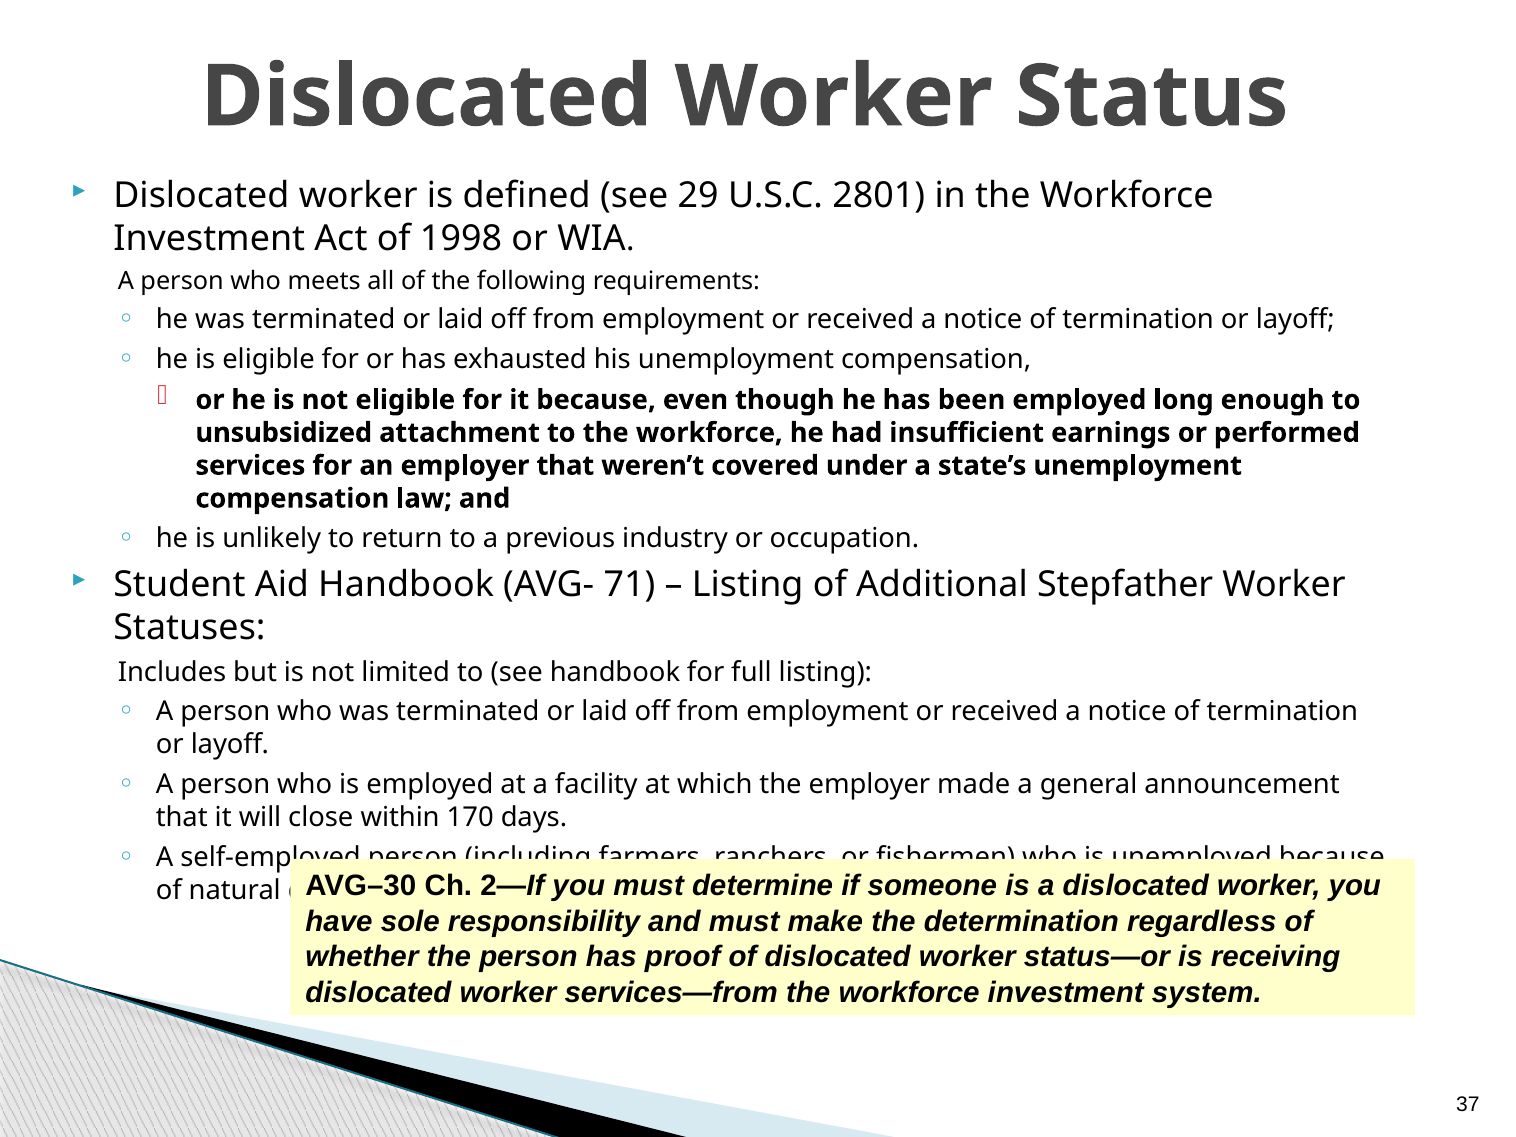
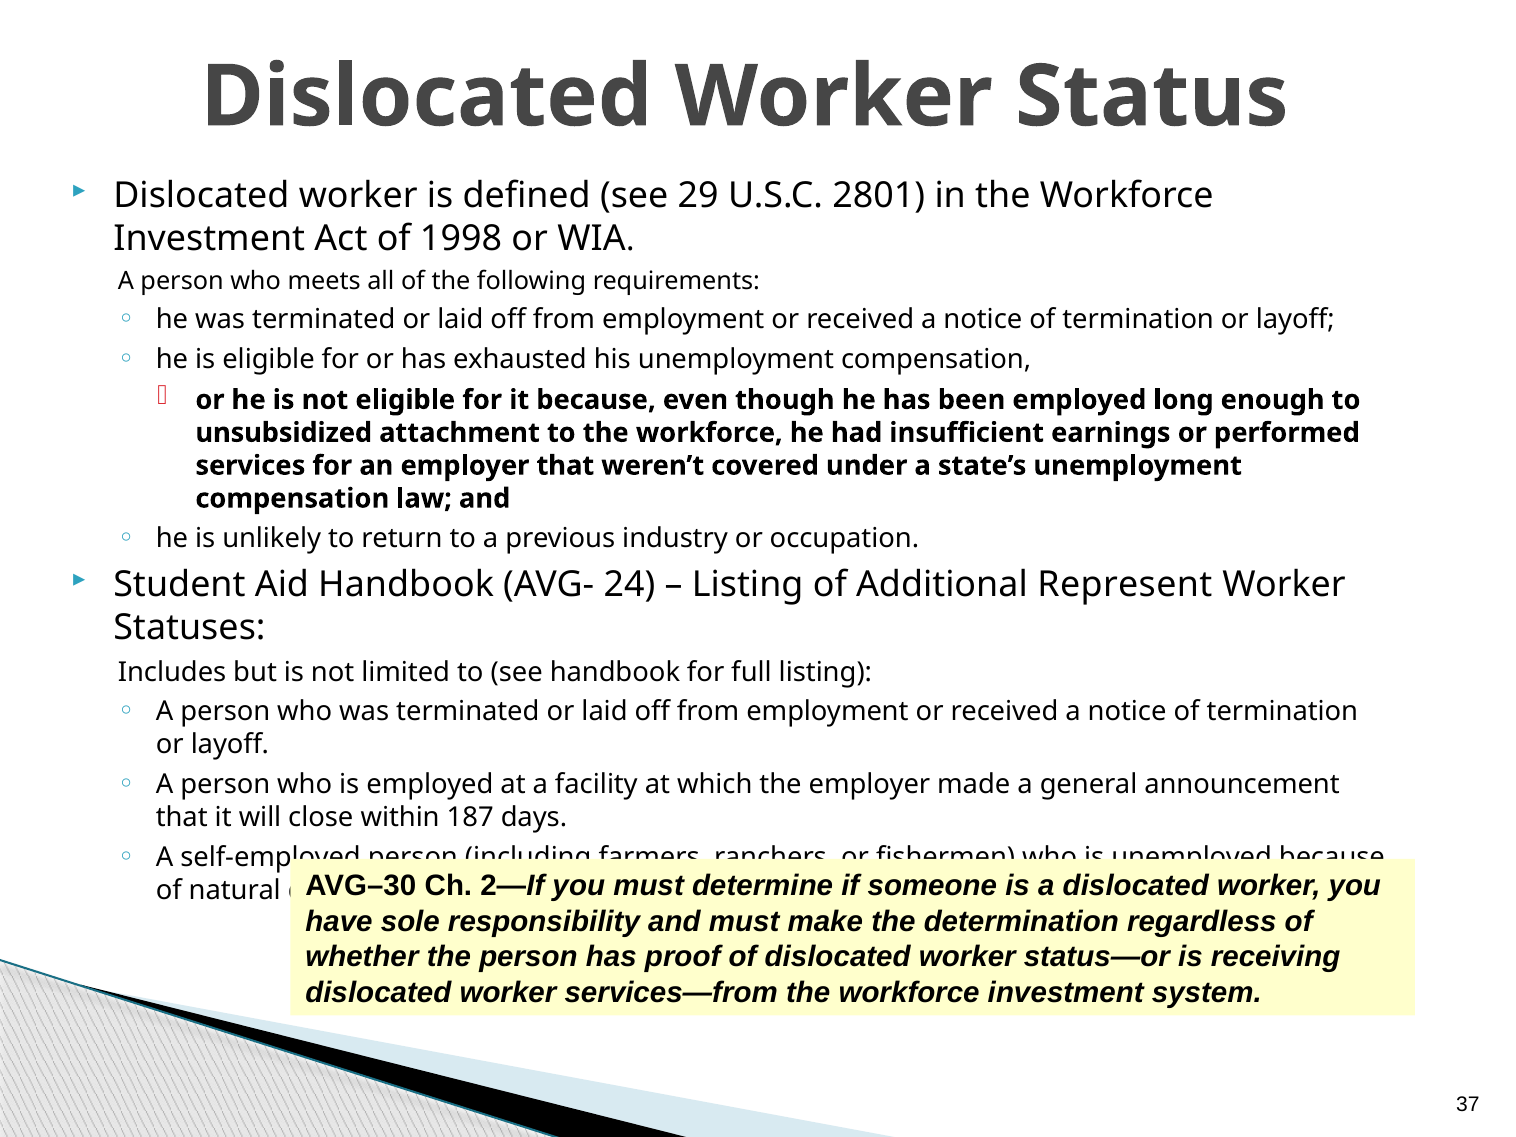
71: 71 -> 24 (629, 585)
Stepfather: Stepfather -> Represent (1125, 585)
170: 170 -> 187 (470, 817)
